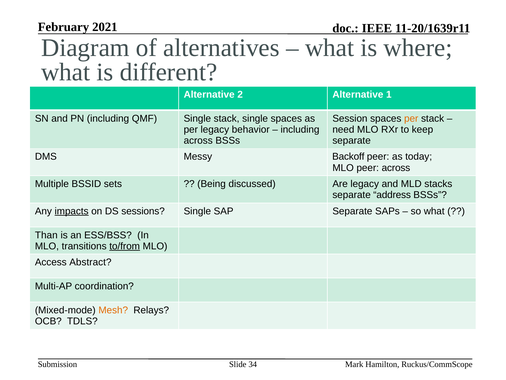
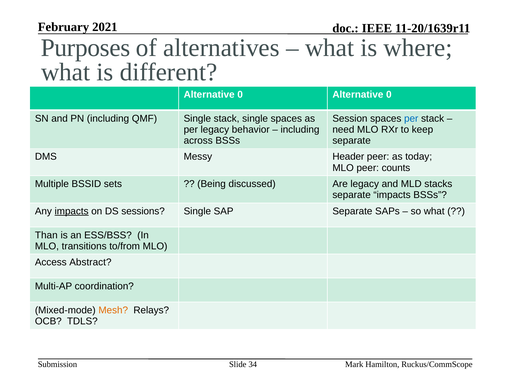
Diagram: Diagram -> Purposes (85, 48)
2: 2 -> 0 (240, 94)
1: 1 -> 0 (389, 94)
per colour: orange -> blue (411, 118)
Backoff: Backoff -> Header (348, 157)
peer across: across -> counts (396, 168)
separate address: address -> impacts (392, 195)
to/from underline: present -> none (125, 246)
